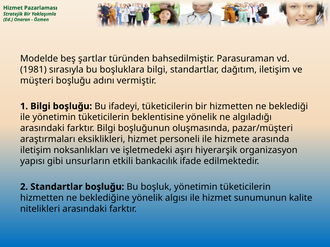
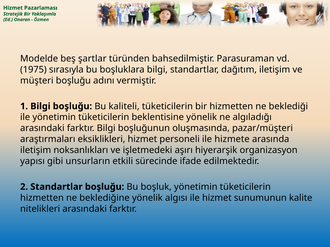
1981: 1981 -> 1975 (33, 70)
ifadeyi: ifadeyi -> kaliteli (124, 106)
bankacılık: bankacılık -> sürecinde (156, 161)
